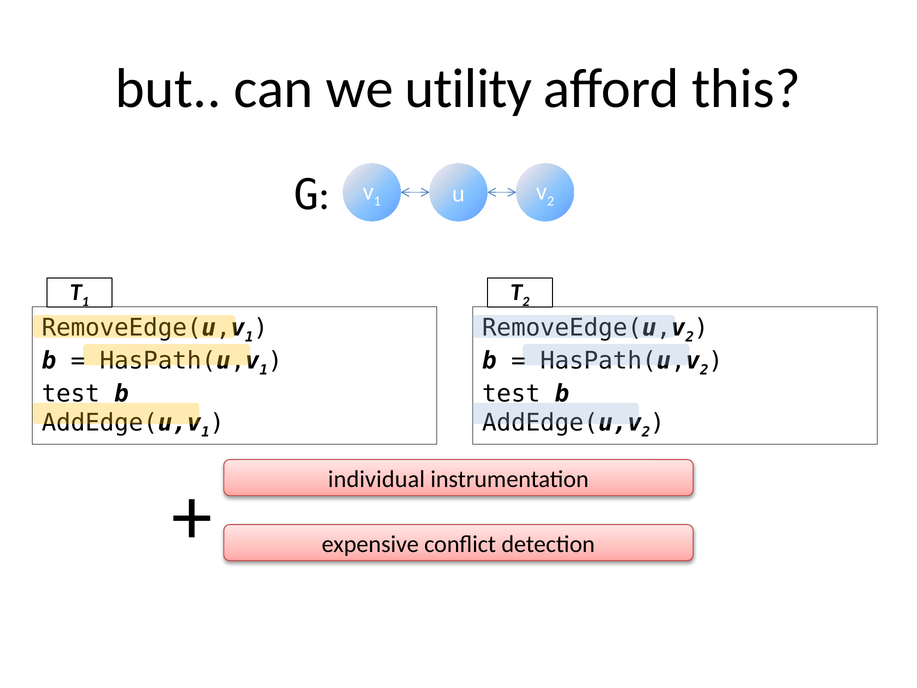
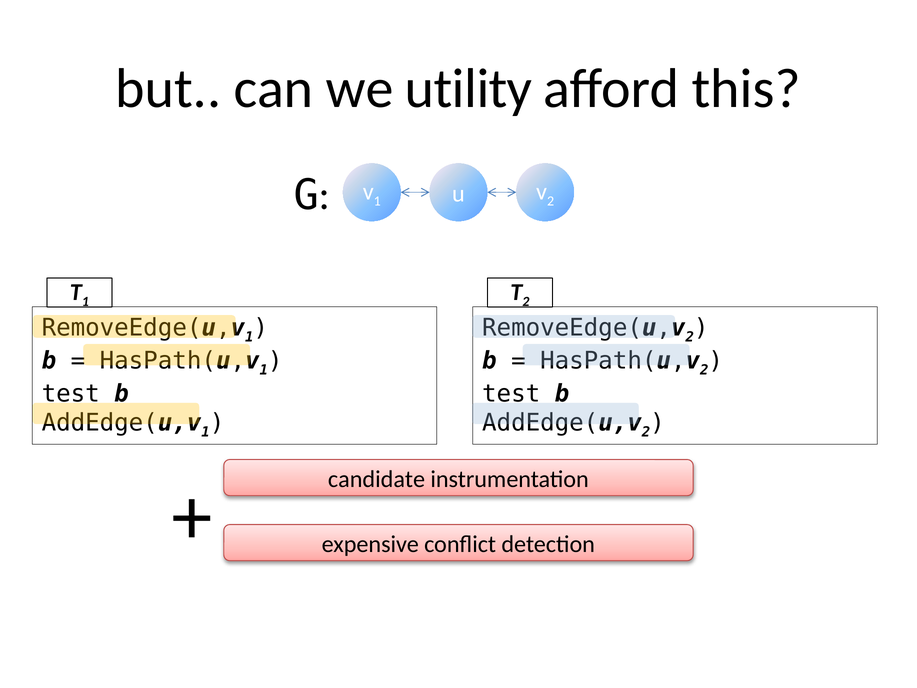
individual: individual -> candidate (377, 479)
